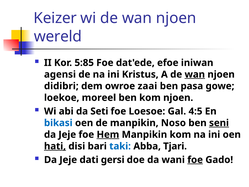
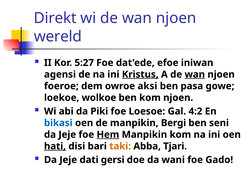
Keizer: Keizer -> Direkt (55, 18)
5:85: 5:85 -> 5:27 (84, 63)
Kristus underline: none -> present (140, 74)
didibri: didibri -> foeroe (61, 86)
zaai: zaai -> aksi (147, 86)
moreel: moreel -> wolkoe (99, 98)
Seti: Seti -> Piki (99, 111)
4:5: 4:5 -> 4:2 (195, 111)
Noso: Noso -> Bergi (174, 123)
seni underline: present -> none (219, 123)
taki colour: blue -> orange (120, 146)
foe underline: present -> none (195, 160)
